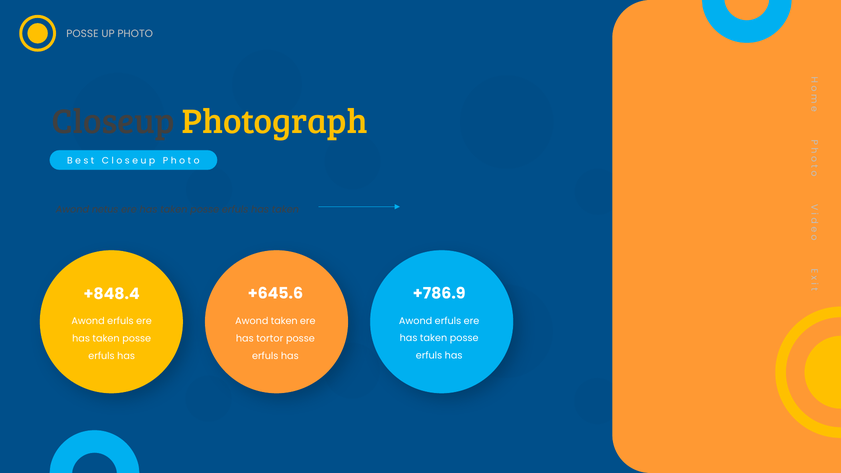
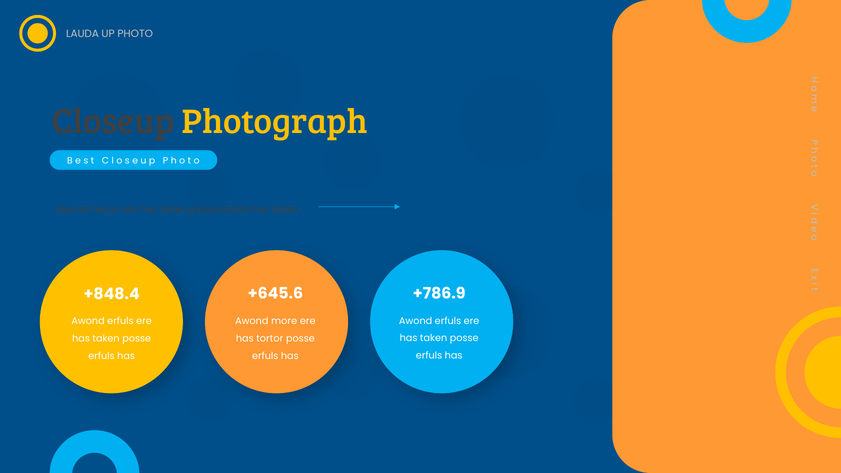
POSSE: POSSE -> LAUDA (82, 34)
Awond taken: taken -> more (284, 321)
